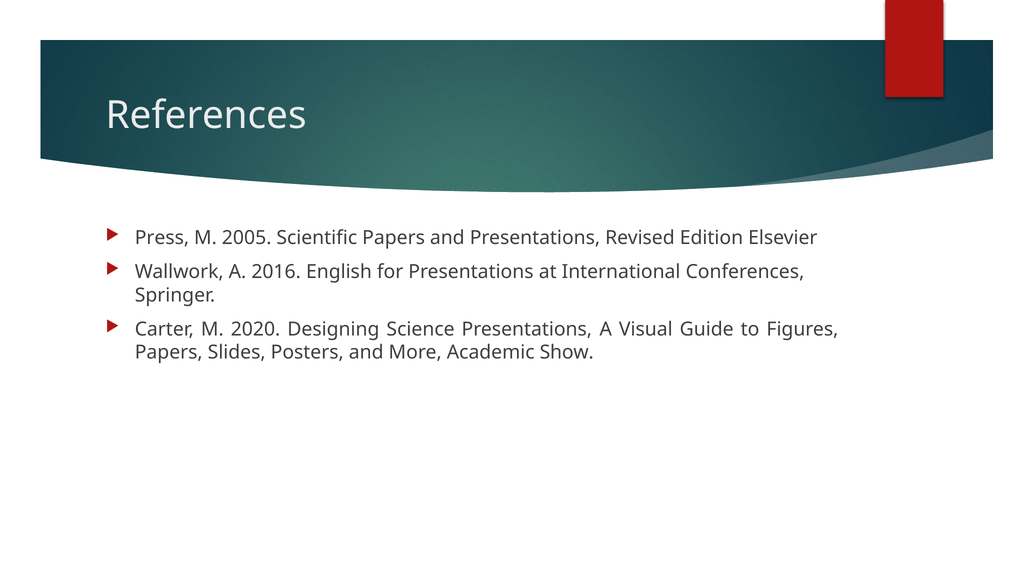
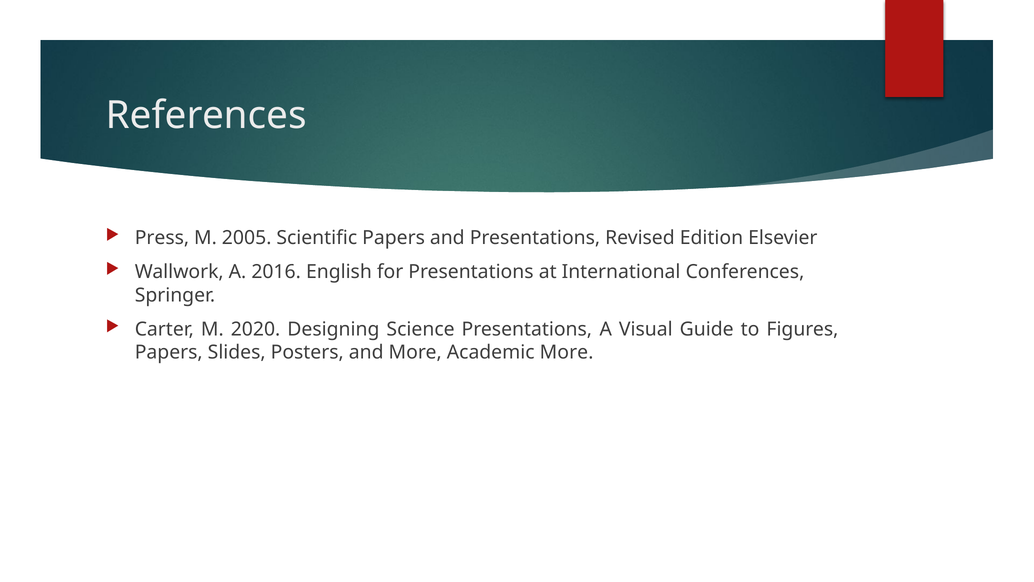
Academic Show: Show -> More (567, 352)
